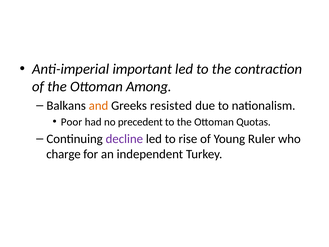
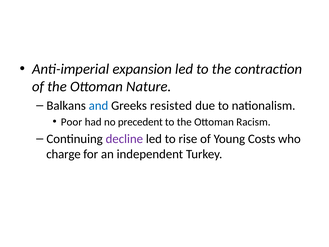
important: important -> expansion (142, 69)
Among: Among -> Nature (149, 87)
and colour: orange -> blue (99, 105)
Quotas: Quotas -> Racism (253, 122)
Ruler: Ruler -> Costs (262, 139)
